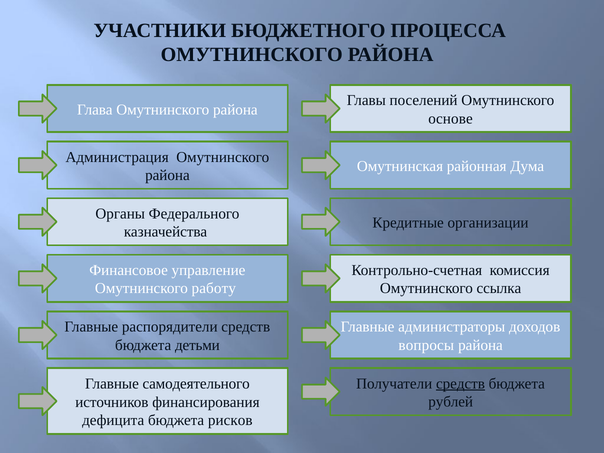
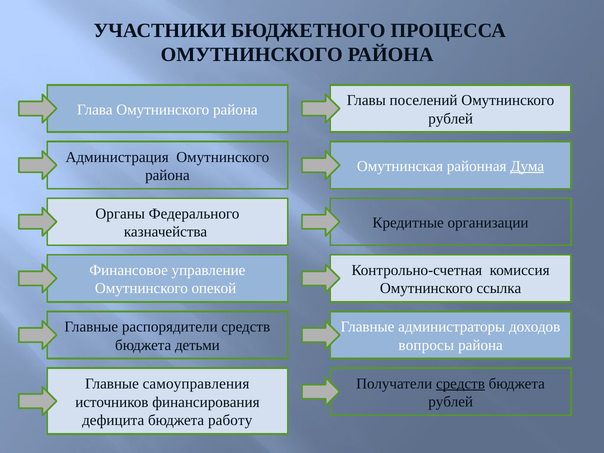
основе: основе -> рублей (451, 119)
Дума underline: none -> present (527, 166)
работу: работу -> опекой (214, 289)
самодеятельного: самодеятельного -> самоуправления (196, 384)
рисков: рисков -> работу (230, 420)
